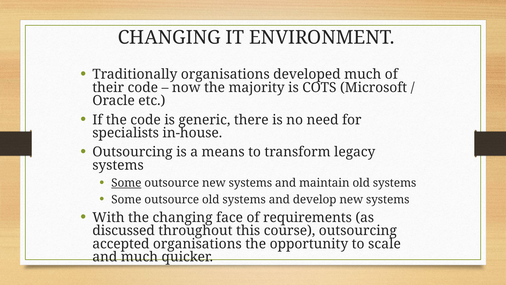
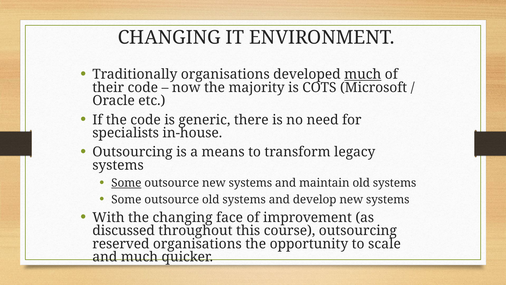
much underline: none -> present (363, 74)
requirements: requirements -> improvement (308, 217)
accepted: accepted -> reserved (121, 244)
